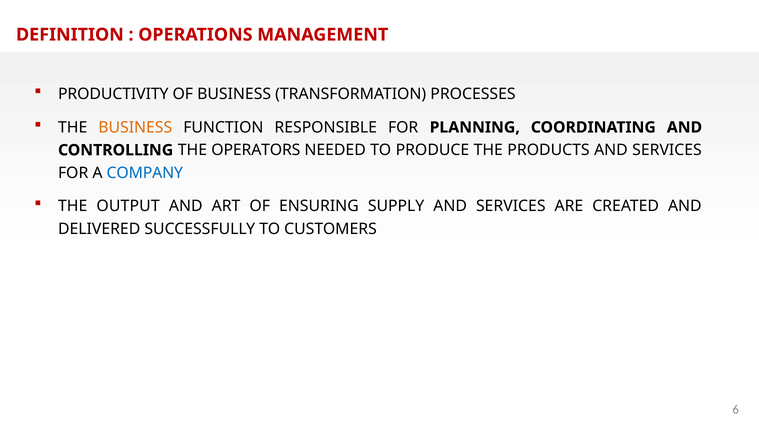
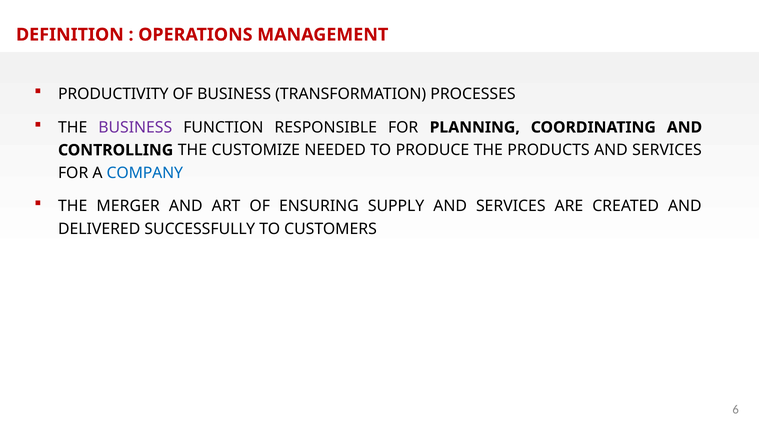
BUSINESS colour: orange -> purple (135, 127)
OPERATORS: OPERATORS -> CUSTOMIZE (256, 150)
OUTPUT: OUTPUT -> MERGER (128, 206)
